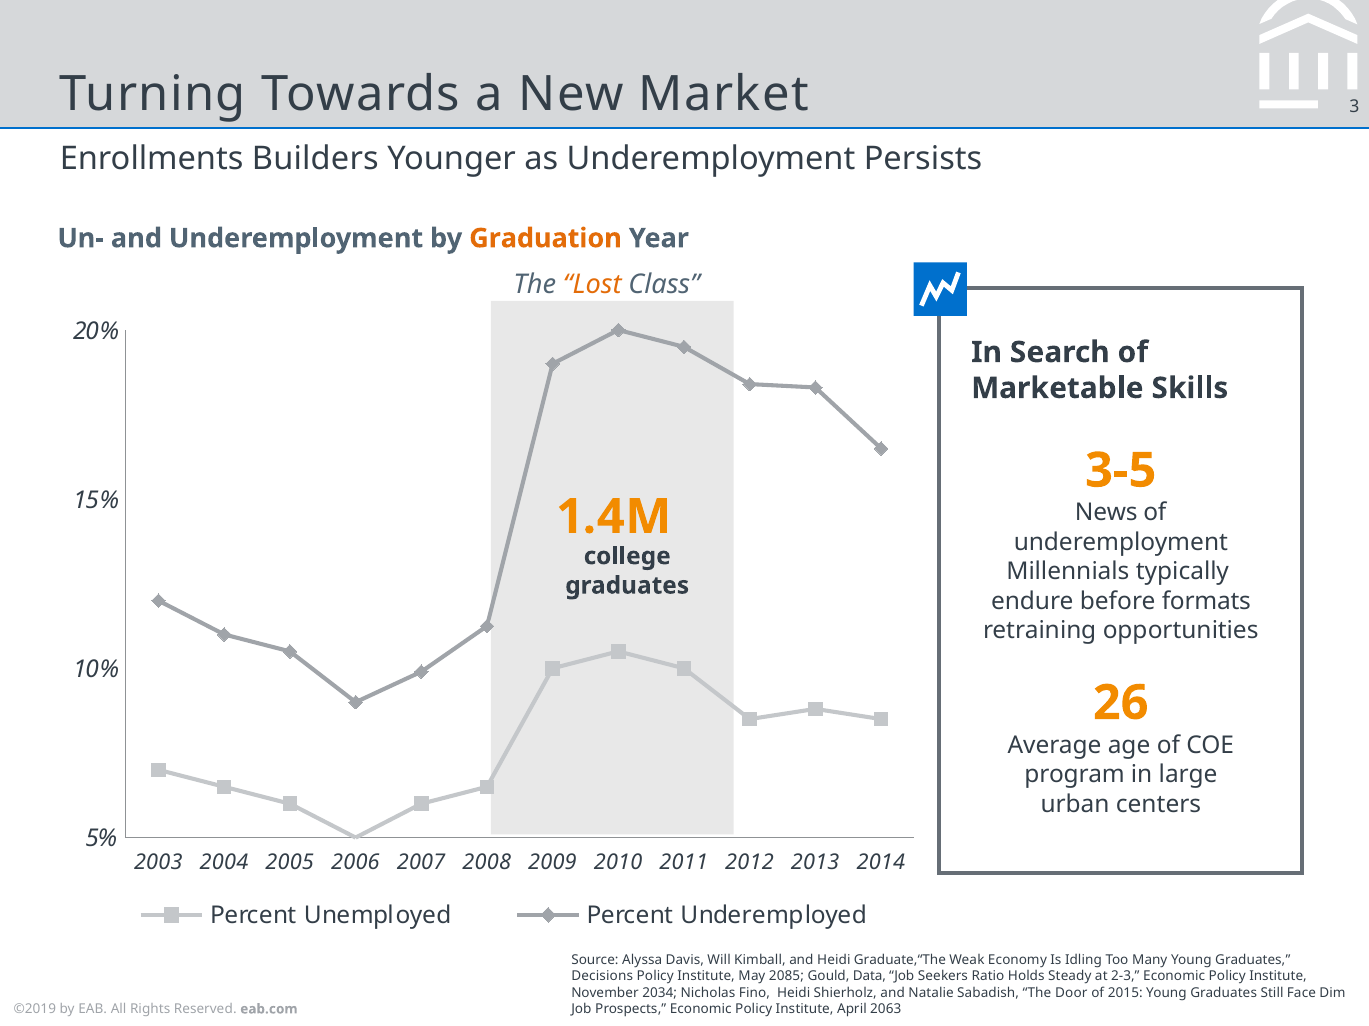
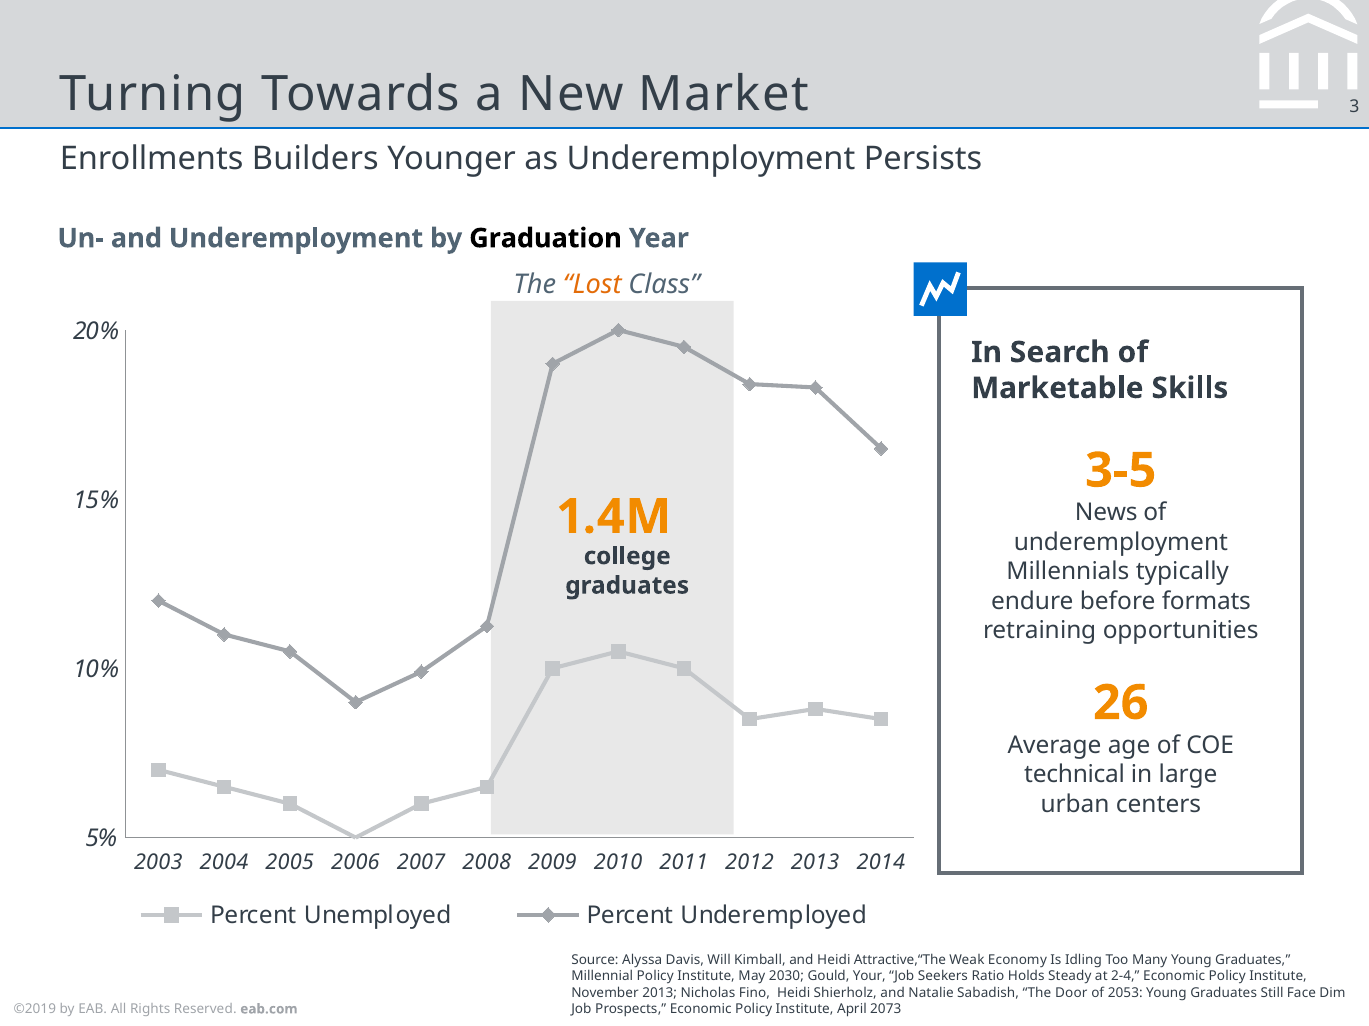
Graduation colour: orange -> black (545, 238)
program: program -> technical (1075, 775)
Graduate,“The: Graduate,“The -> Attractive,“The (900, 961)
Decisions: Decisions -> Millennial (602, 977)
2085: 2085 -> 2030 (786, 977)
Data: Data -> Your (869, 977)
2-3: 2-3 -> 2-4 (1125, 977)
November 2034: 2034 -> 2013 (660, 993)
2015: 2015 -> 2053 (1125, 993)
2063: 2063 -> 2073 (886, 1010)
